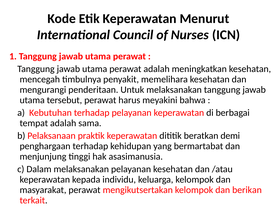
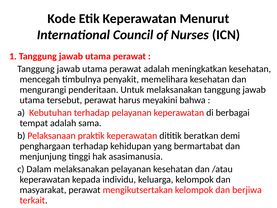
berikan: berikan -> berjiwa (247, 190)
